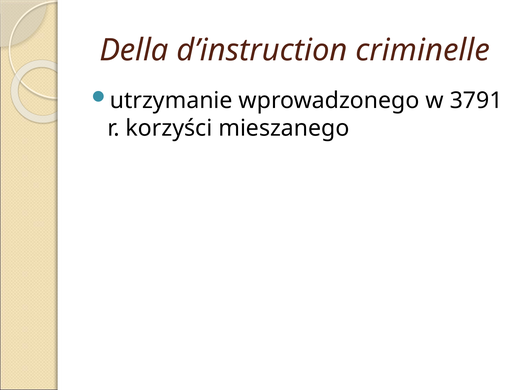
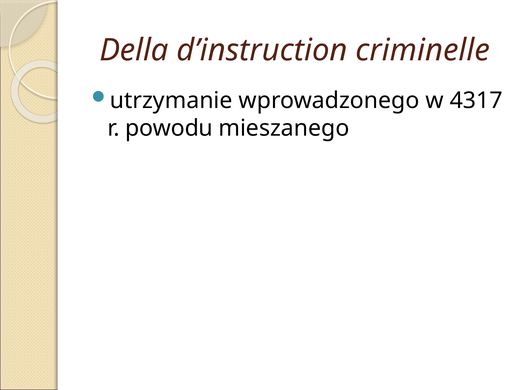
3791: 3791 -> 4317 (476, 100)
korzyści: korzyści -> powodu (169, 128)
